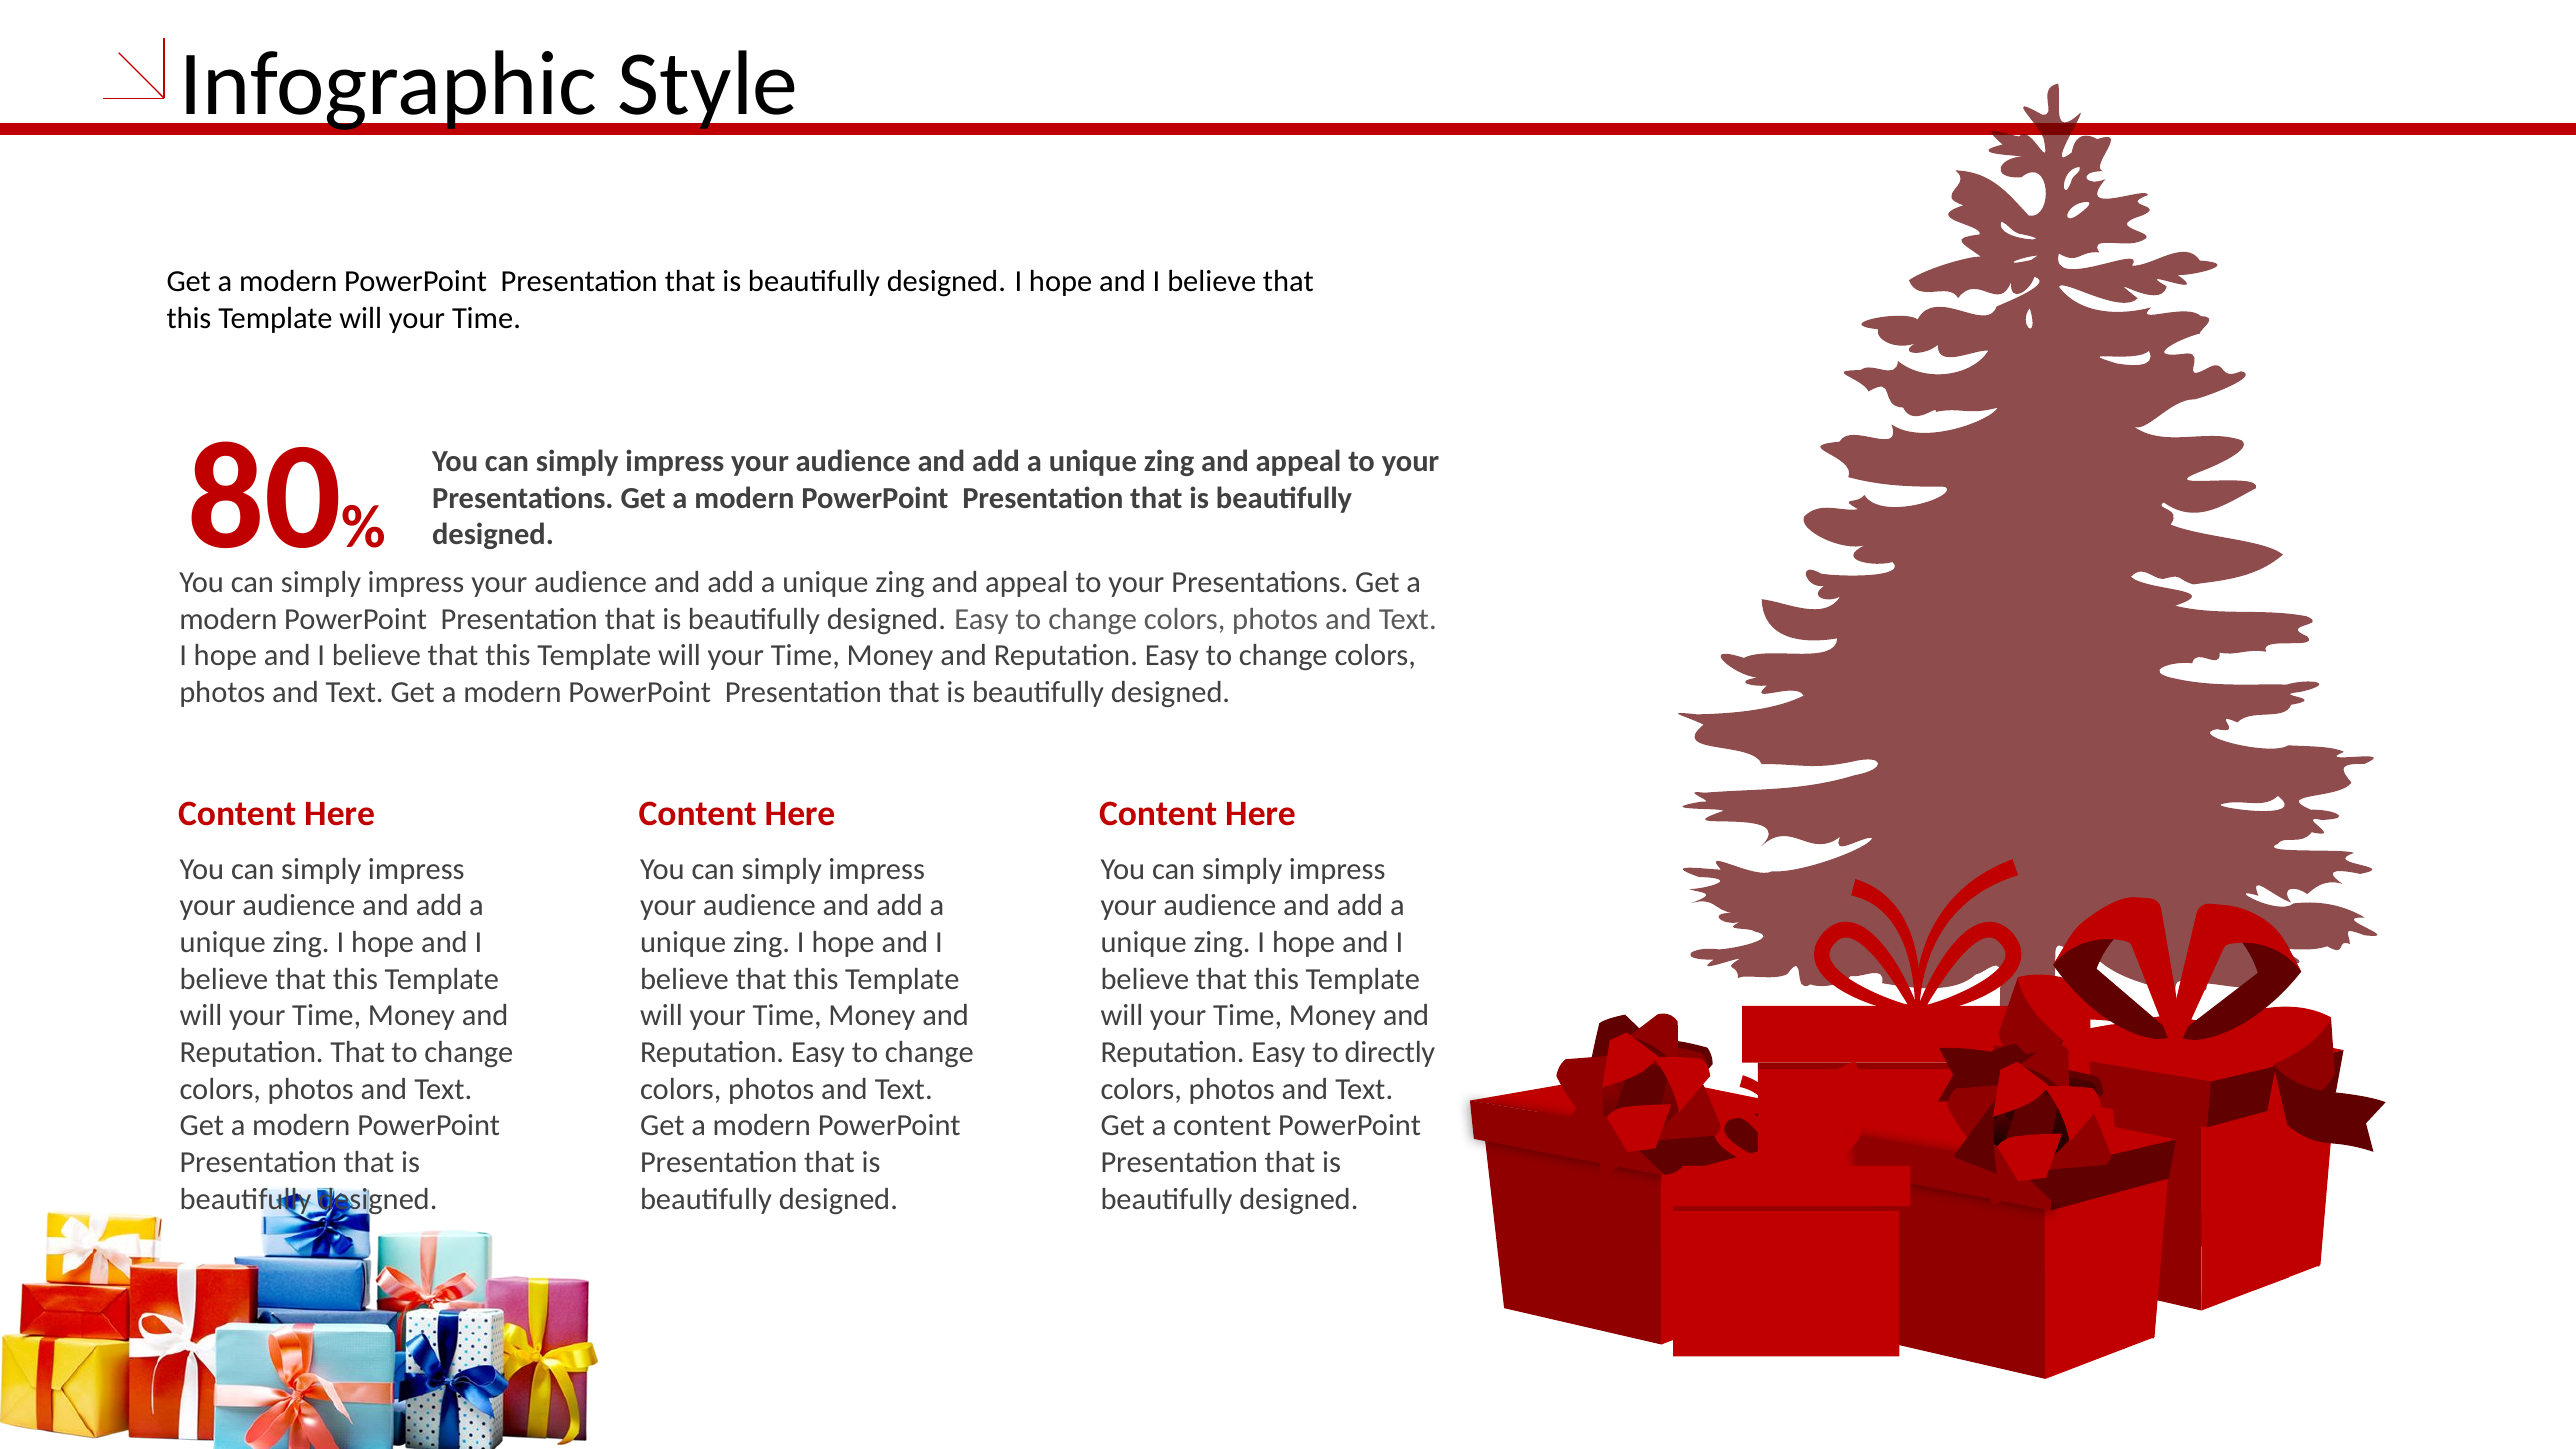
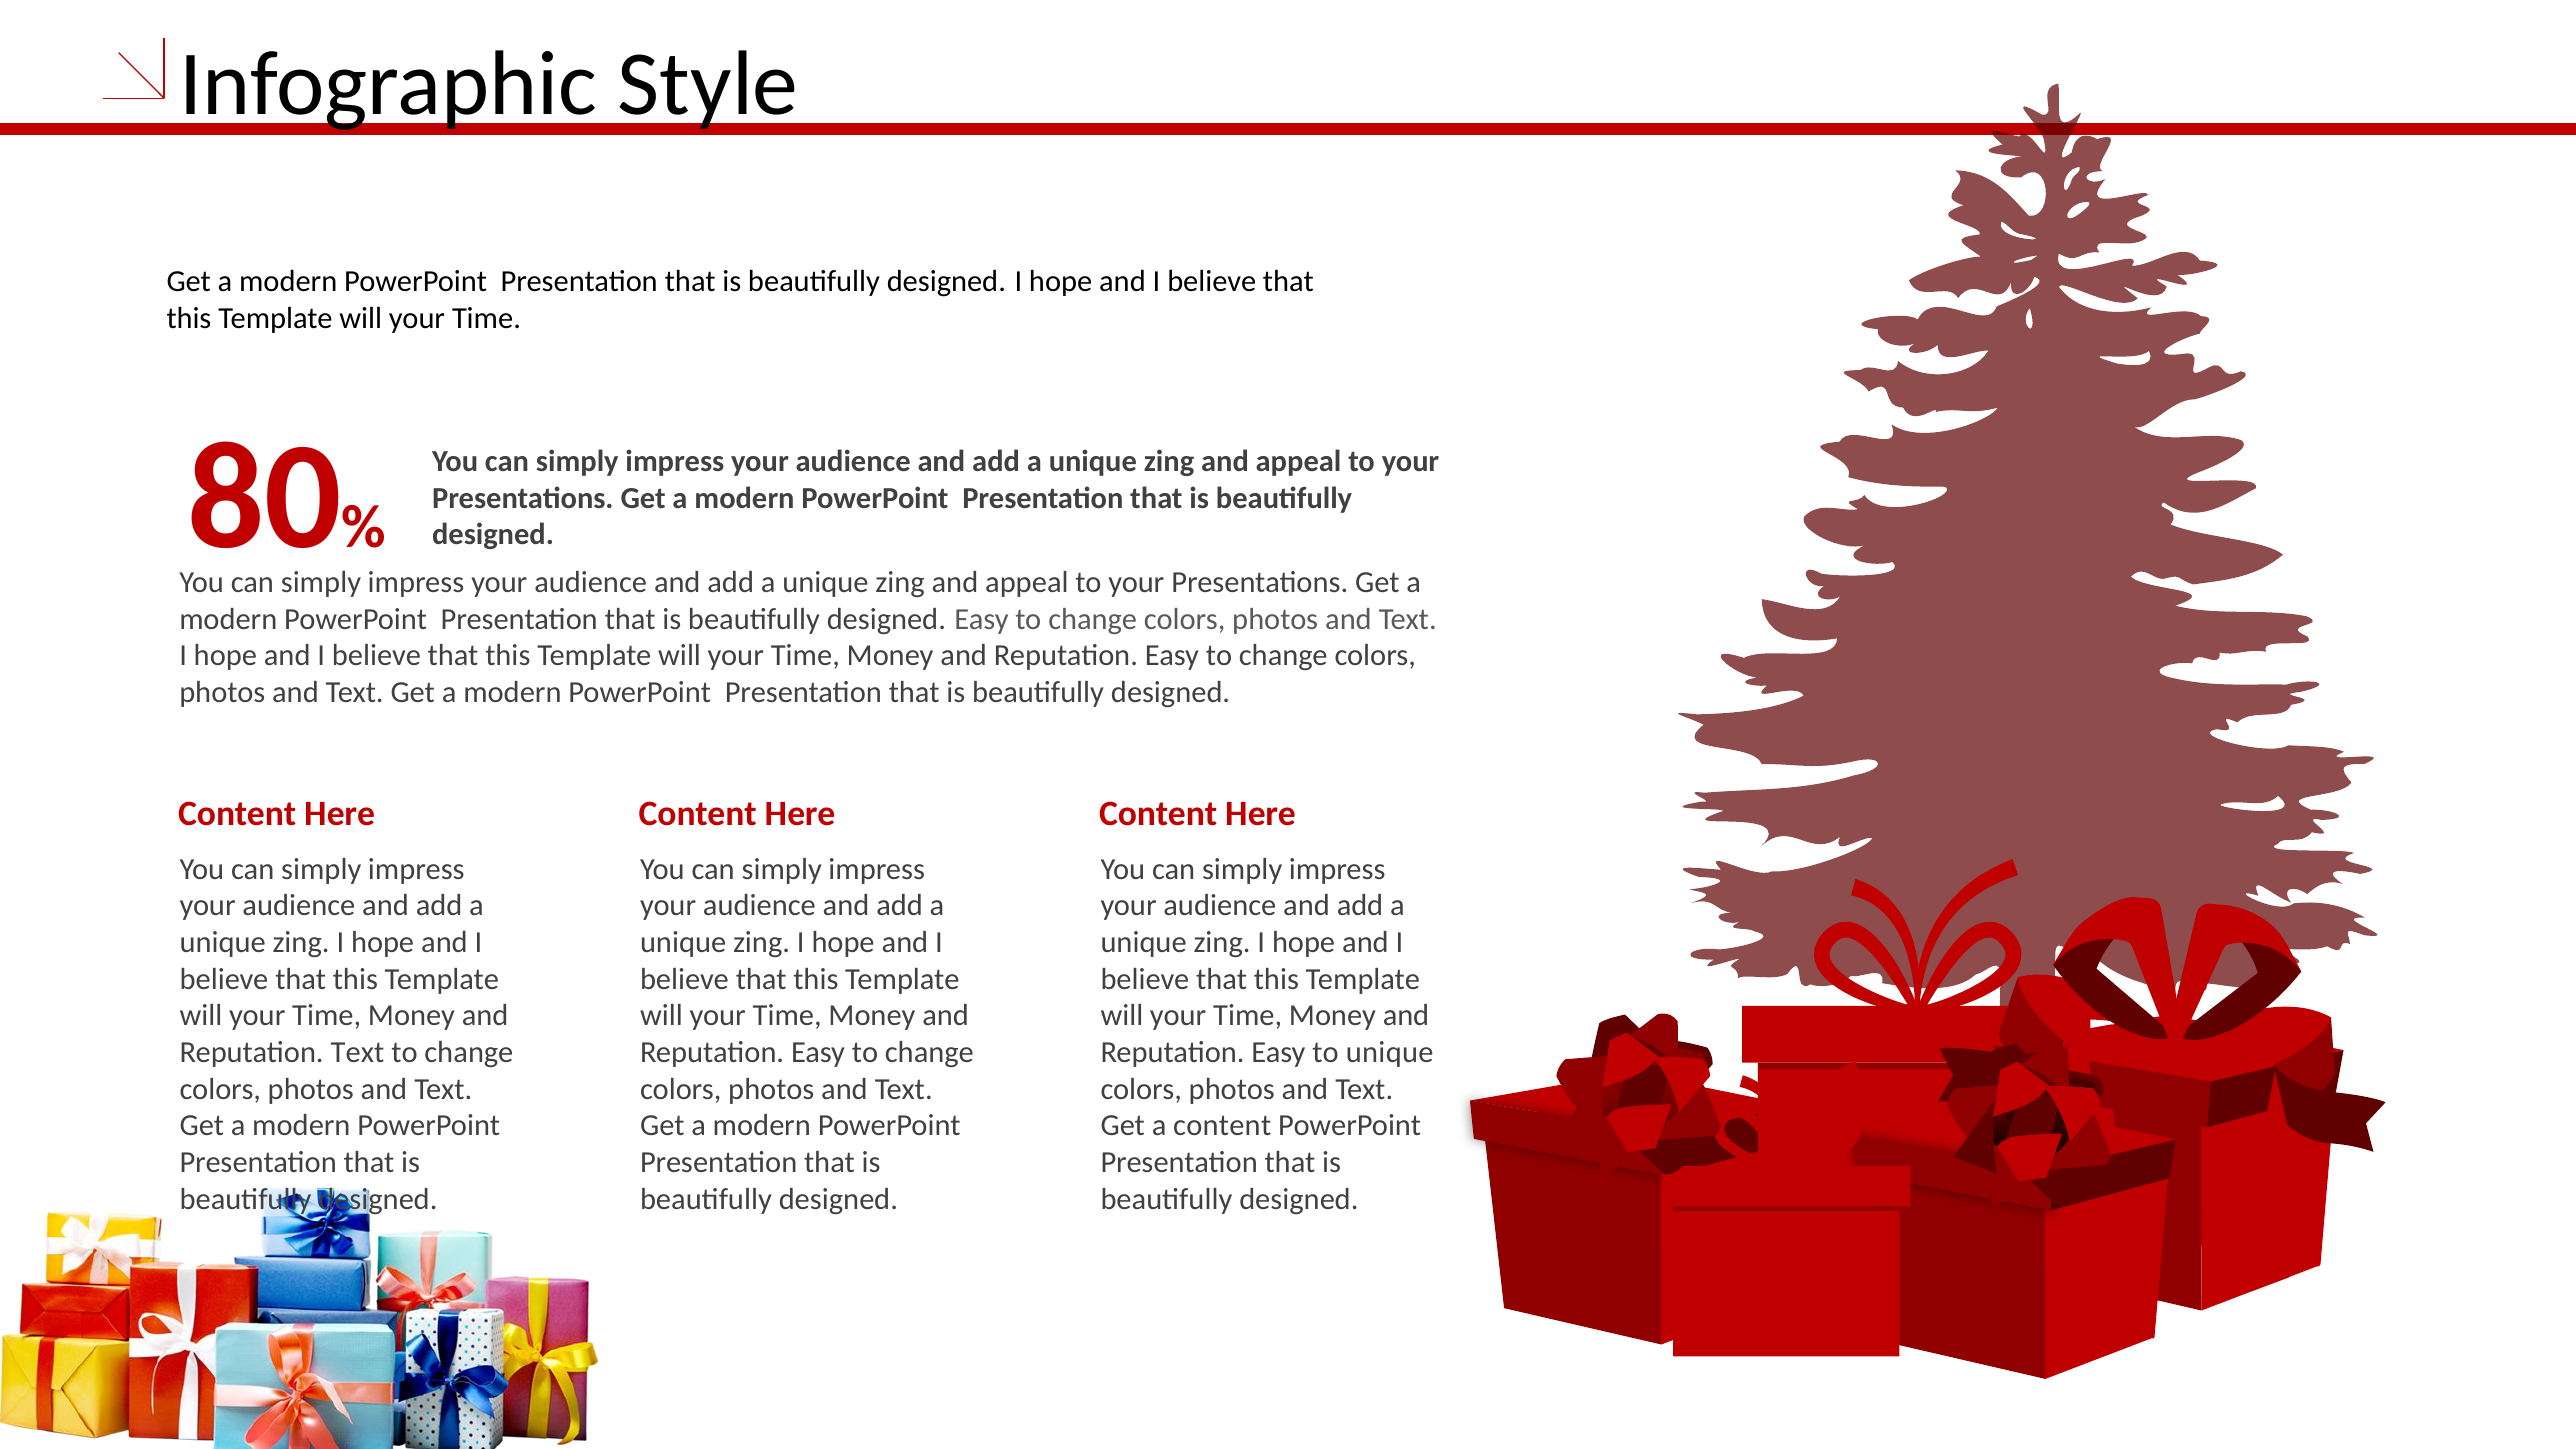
Reputation That: That -> Text (357, 1052)
to directly: directly -> unique (1390, 1052)
